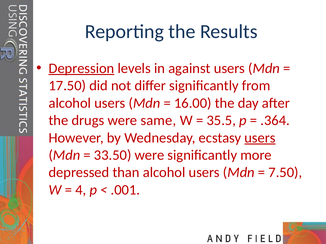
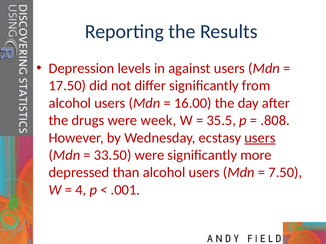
Depression underline: present -> none (81, 68)
same: same -> week (158, 121)
.364: .364 -> .808 (275, 121)
